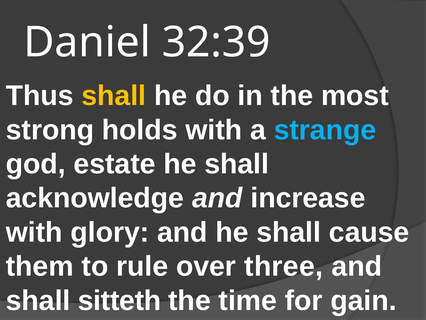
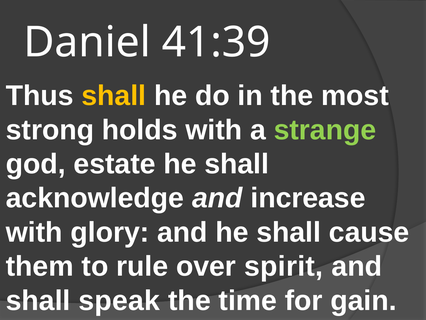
32:39: 32:39 -> 41:39 (216, 42)
strange colour: light blue -> light green (325, 130)
three: three -> spirit (284, 266)
sitteth: sitteth -> speak (119, 300)
